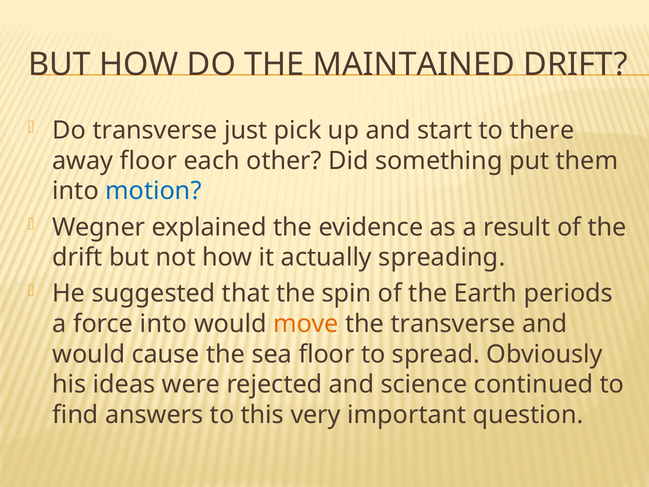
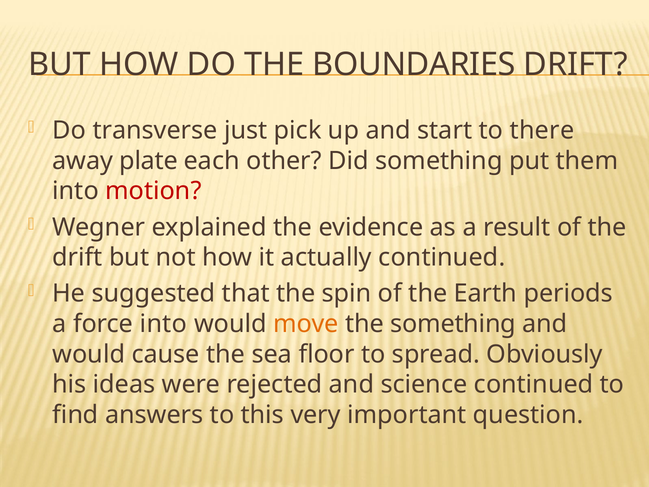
MAINTAINED: MAINTAINED -> BOUNDARIES (414, 64)
away floor: floor -> plate (149, 161)
motion colour: blue -> red (153, 191)
actually spreading: spreading -> continued (442, 257)
the transverse: transverse -> something (453, 324)
